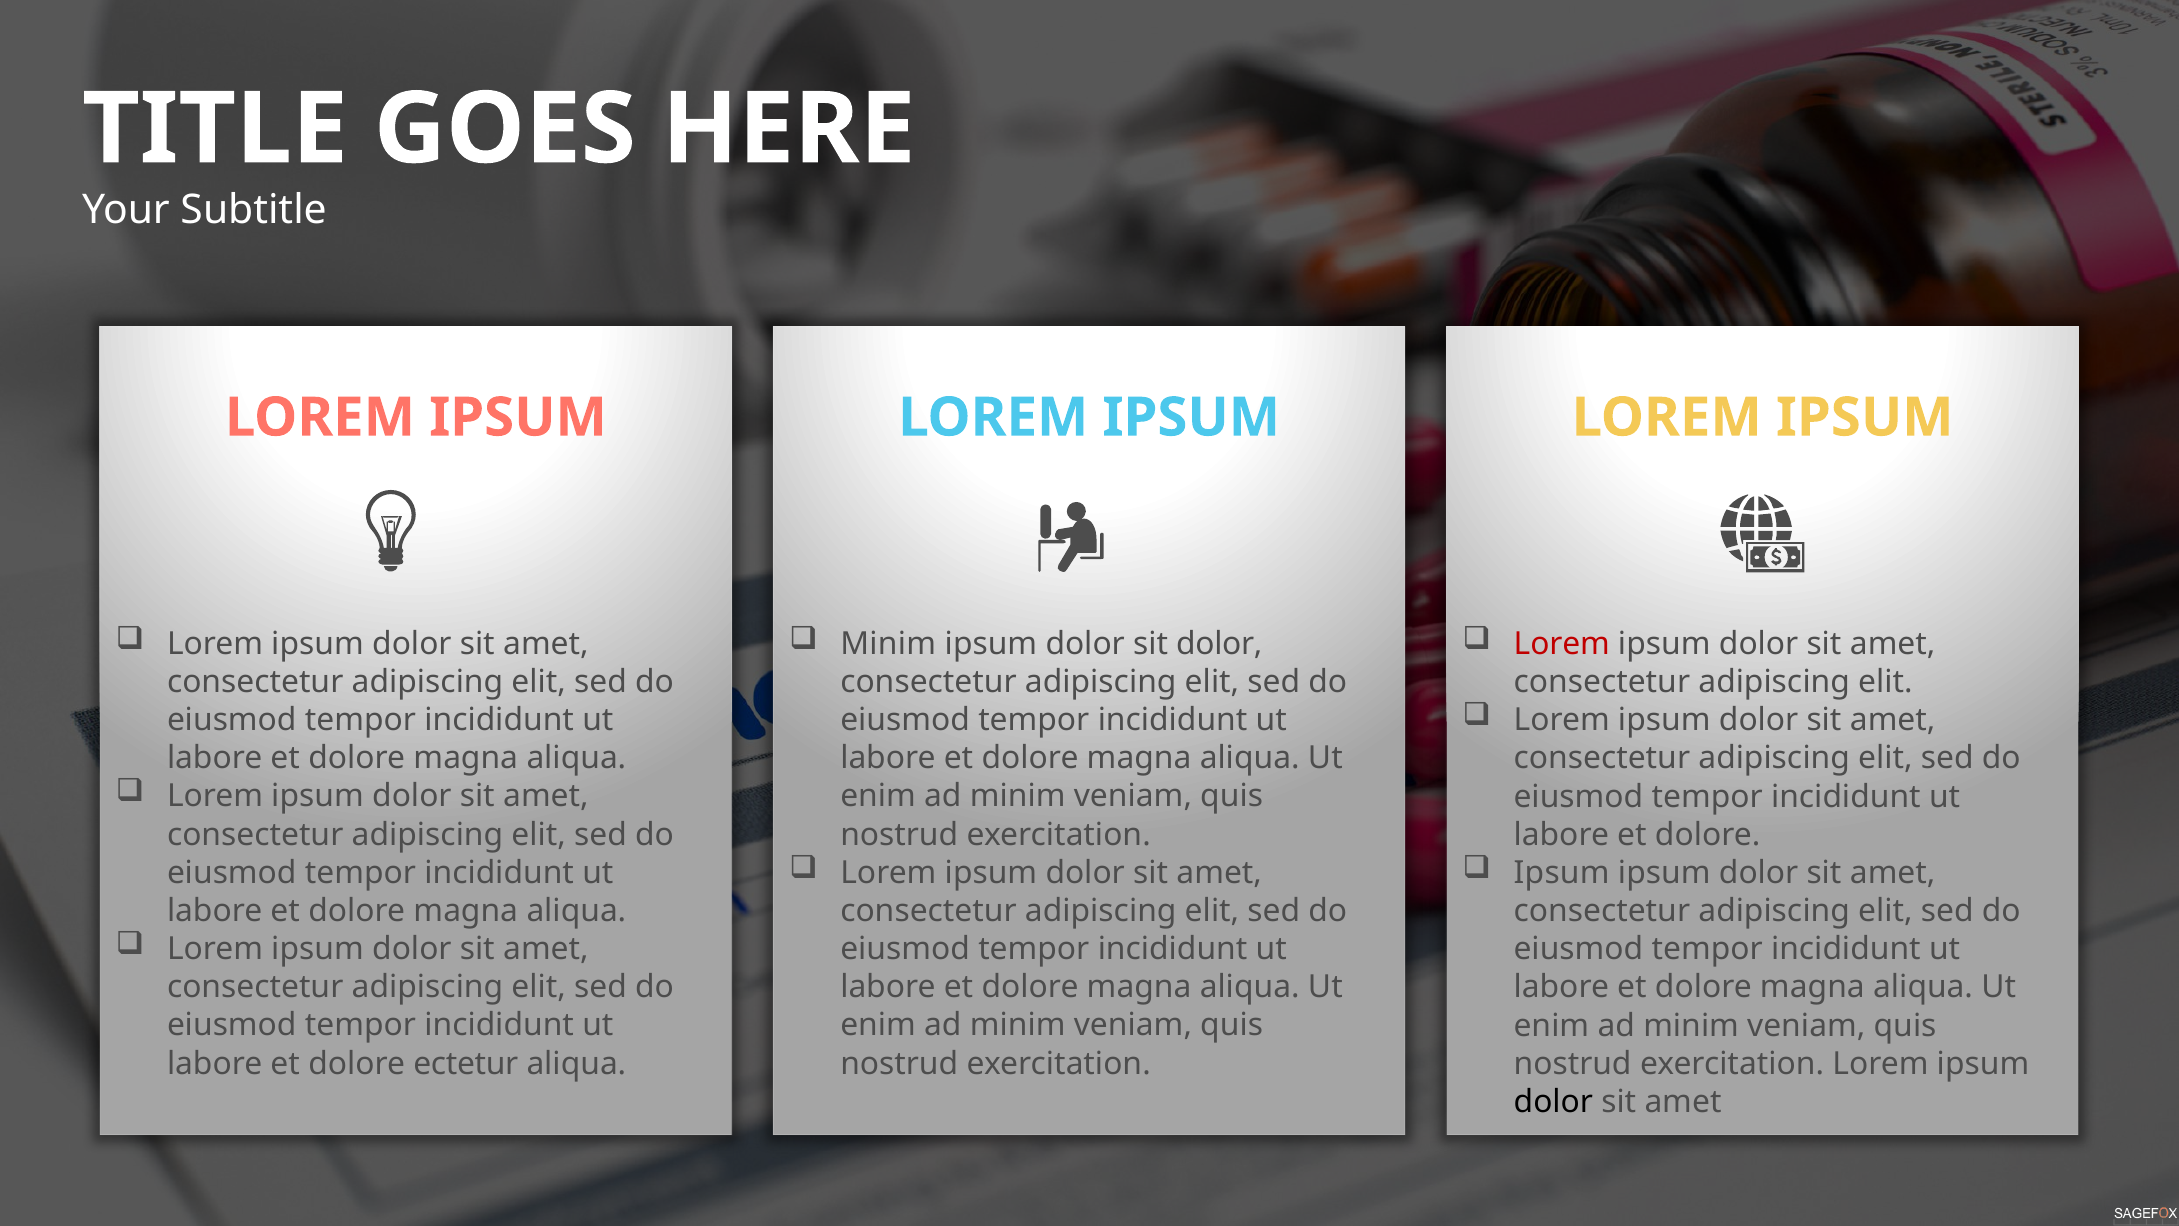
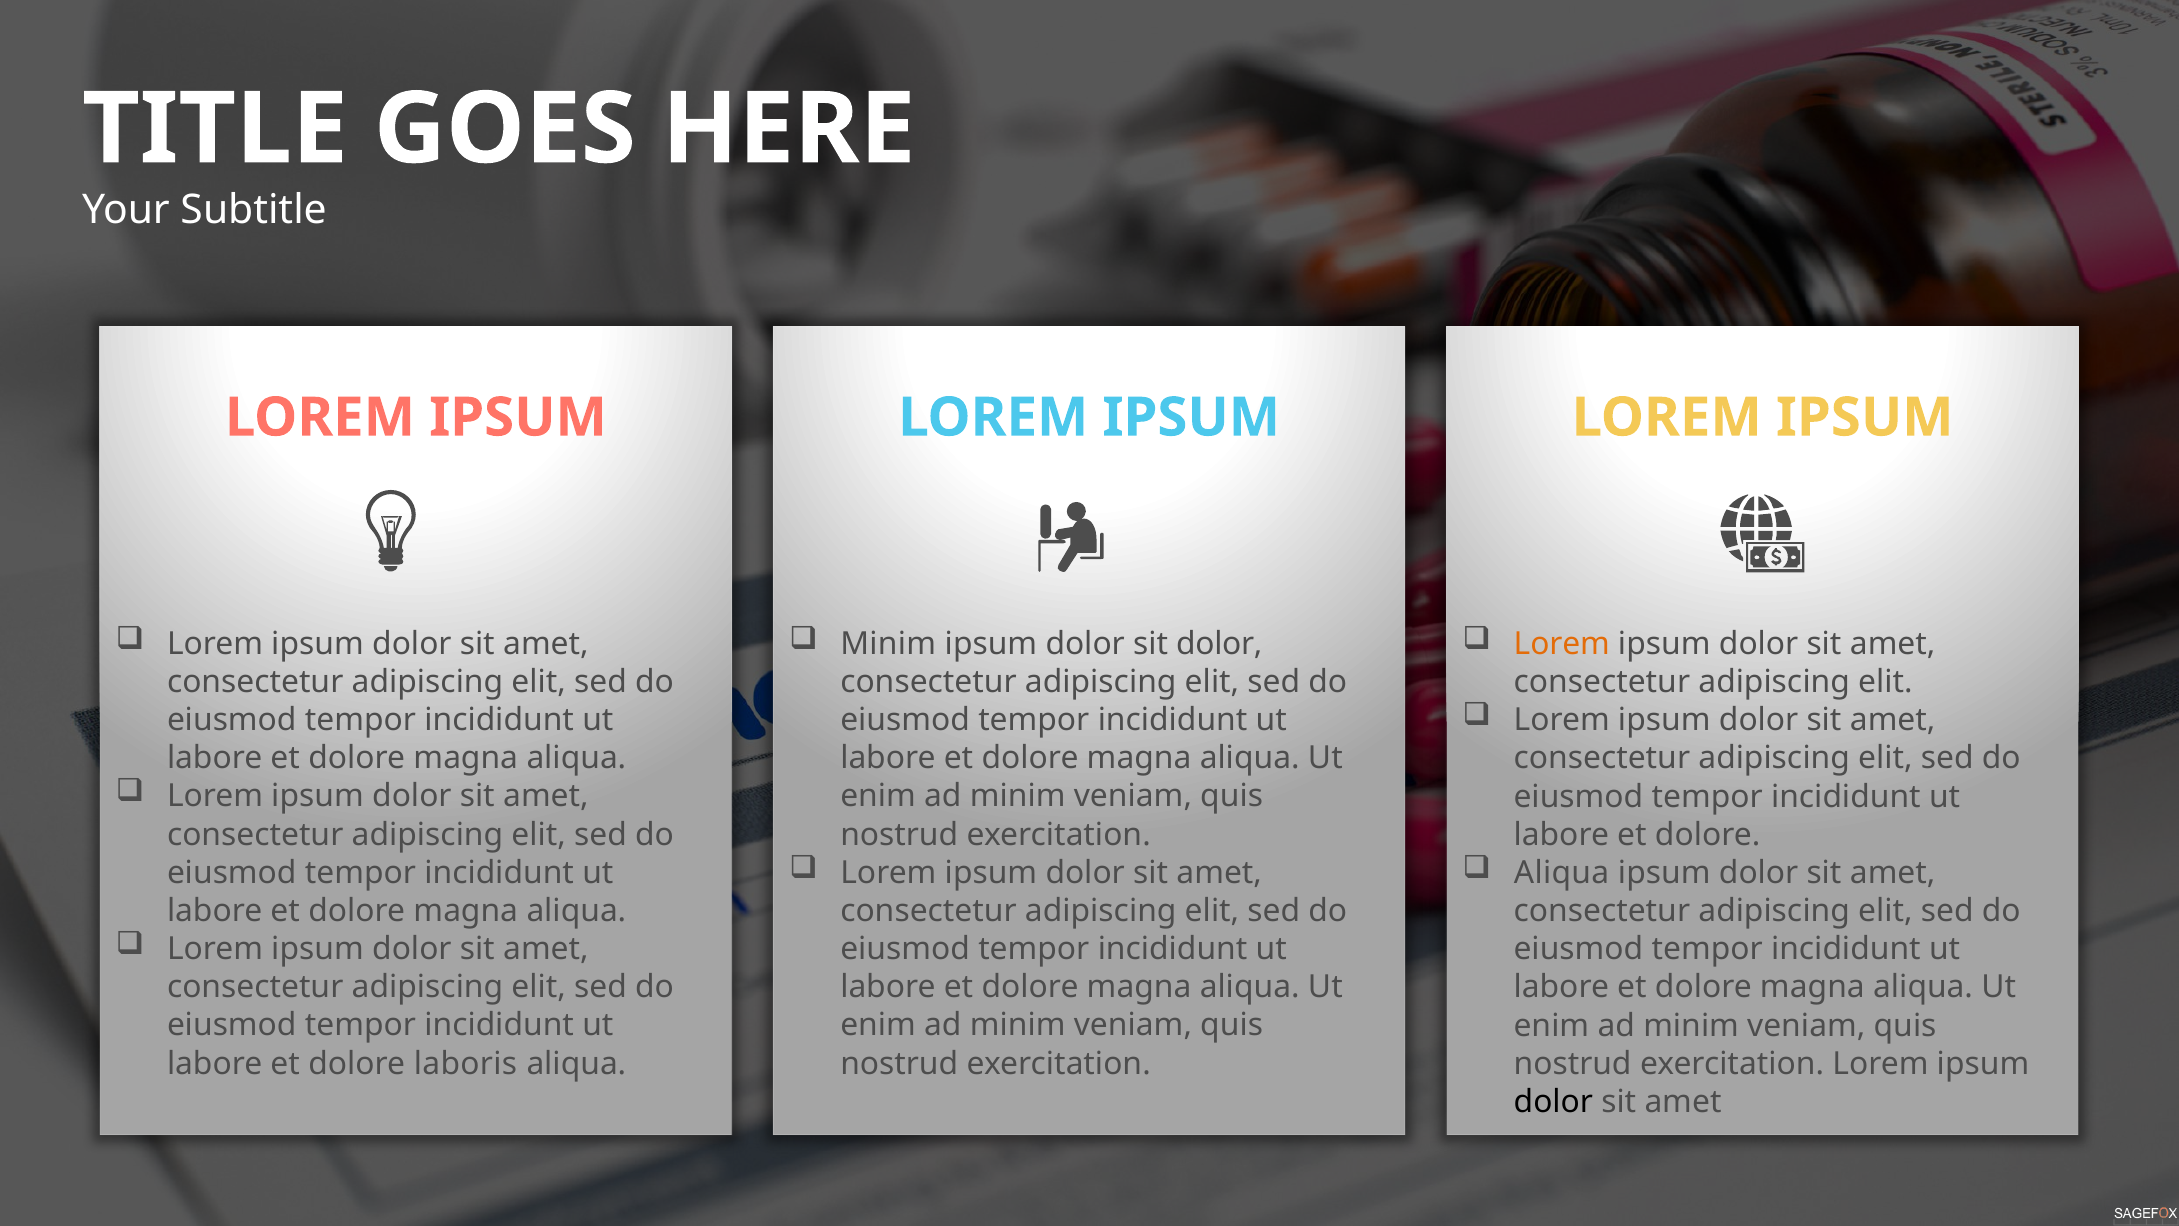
Lorem colour: red -> orange (1562, 644)
Ipsum: Ipsum -> Aliqua (1562, 873)
ectetur: ectetur -> laboris (466, 1063)
